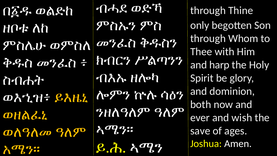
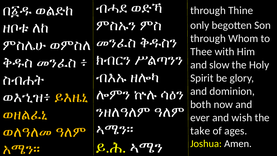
harp: harp -> slow (219, 65)
save: save -> take (200, 131)
